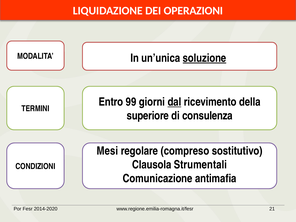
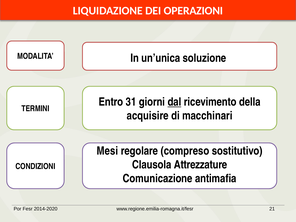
soluzione underline: present -> none (204, 58)
99: 99 -> 31 (131, 102)
superiore: superiore -> acquisire (148, 116)
consulenza: consulenza -> macchinari (207, 116)
Strumentali: Strumentali -> Attrezzature (201, 165)
